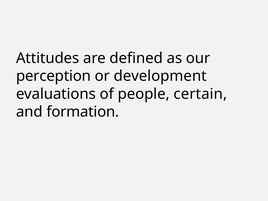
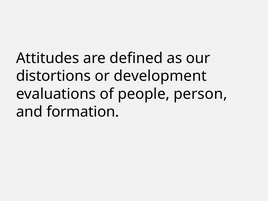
perception: perception -> distortions (53, 76)
certain: certain -> person (200, 94)
